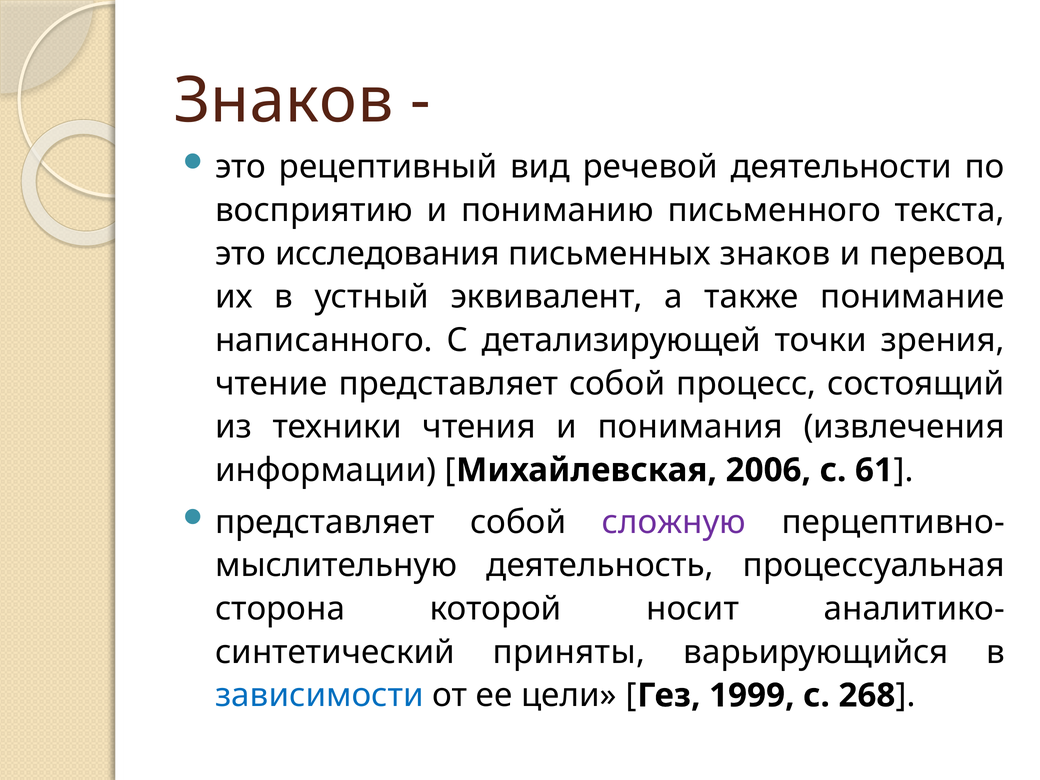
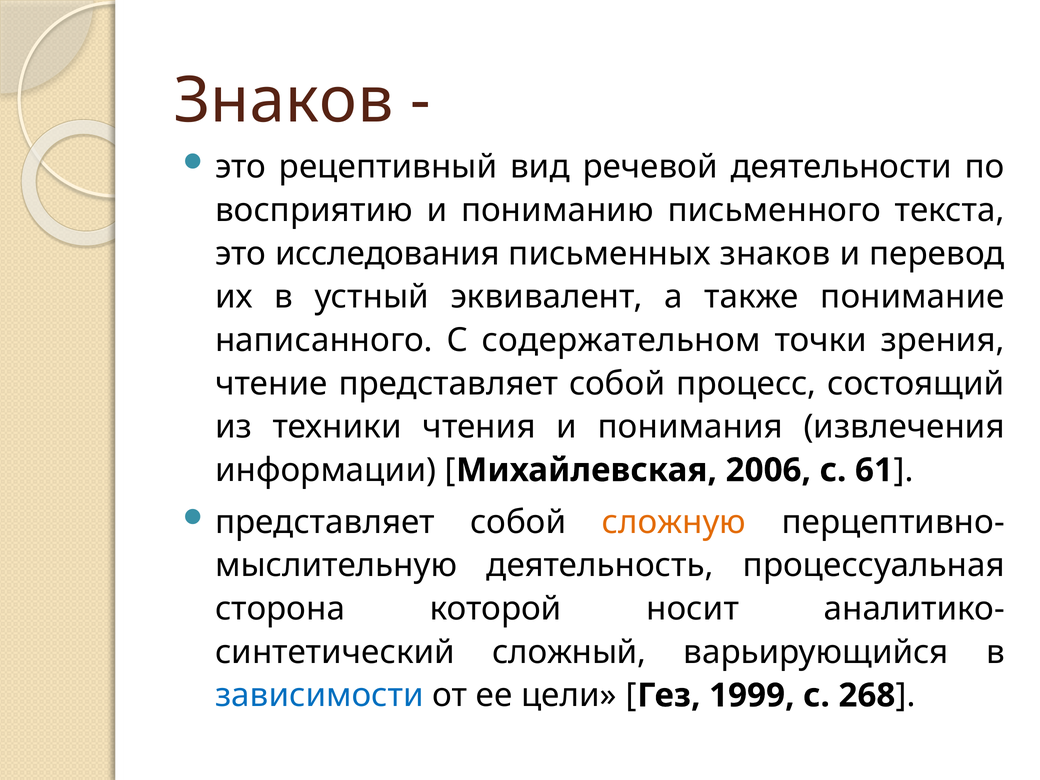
детализирующей: детализирующей -> содержательном (621, 340)
сложную colour: purple -> orange (674, 522)
приняты: приняты -> сложный (569, 652)
